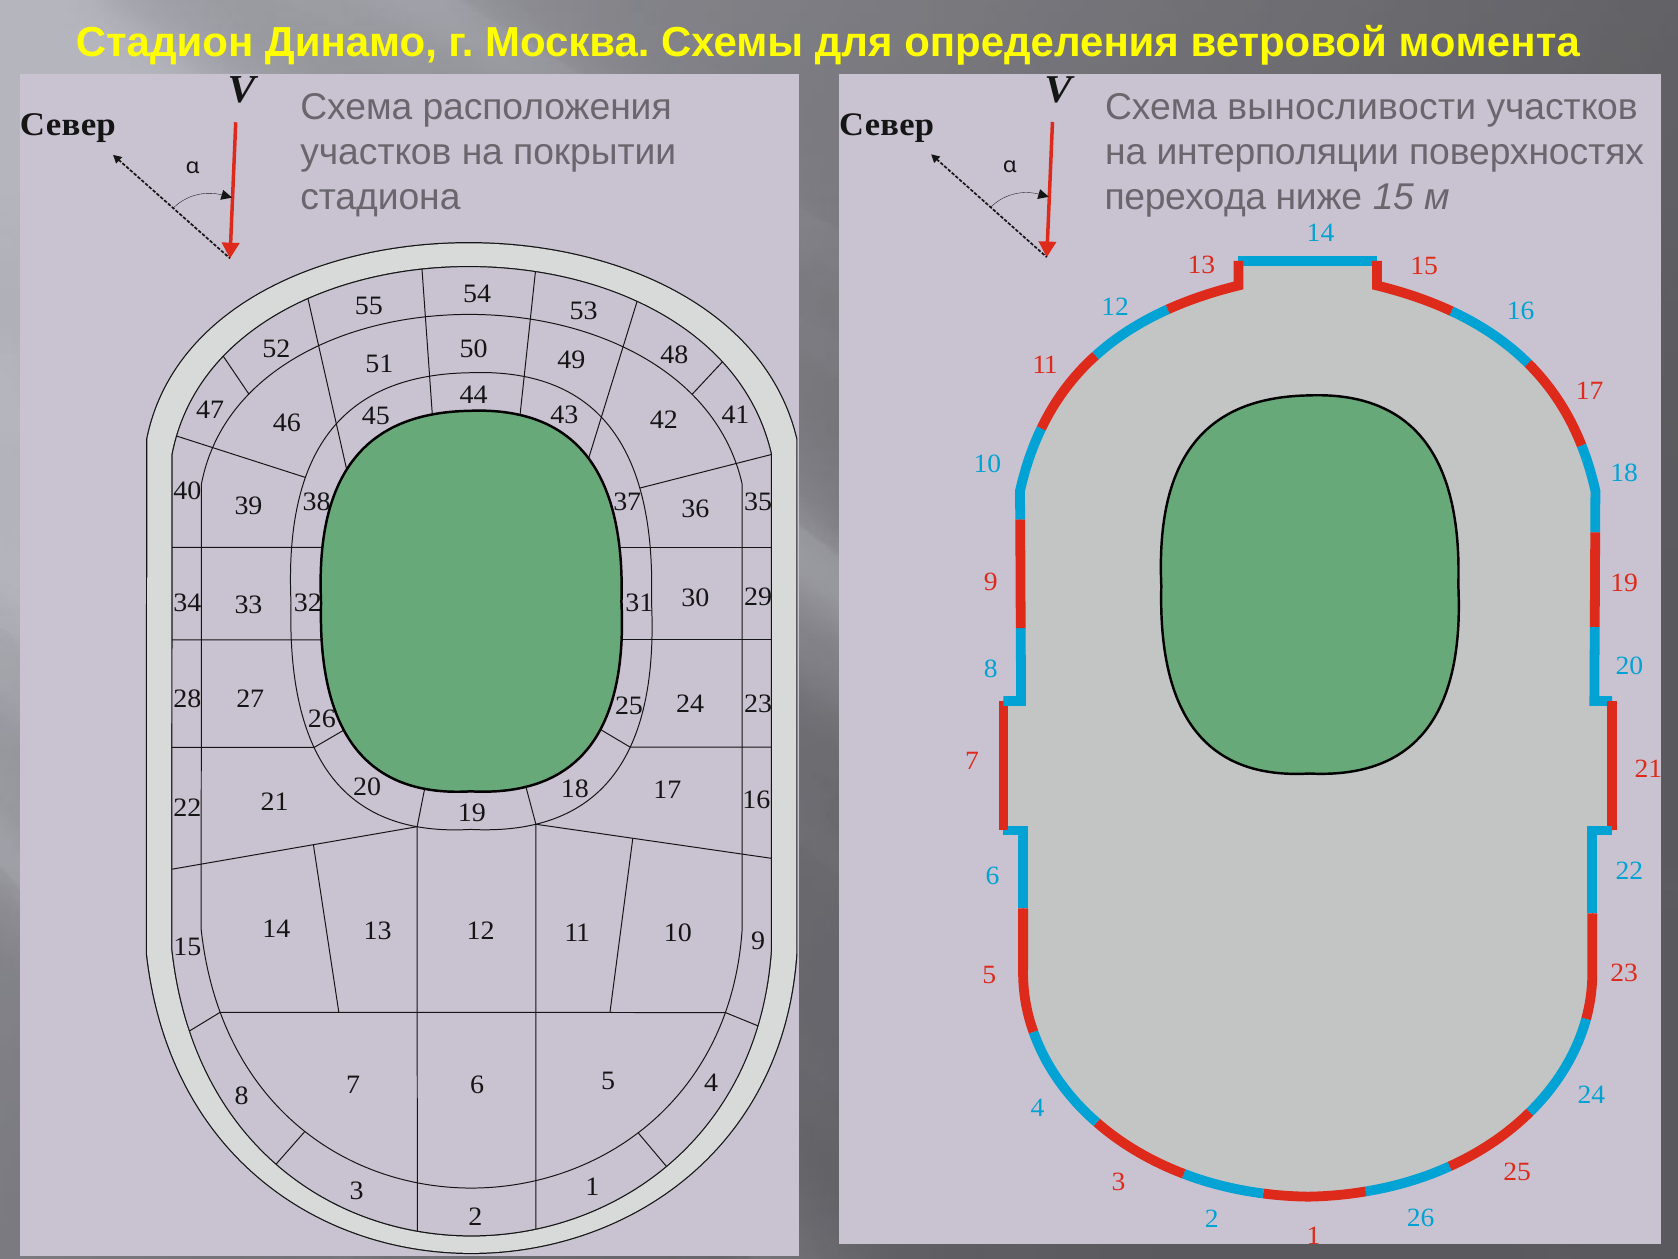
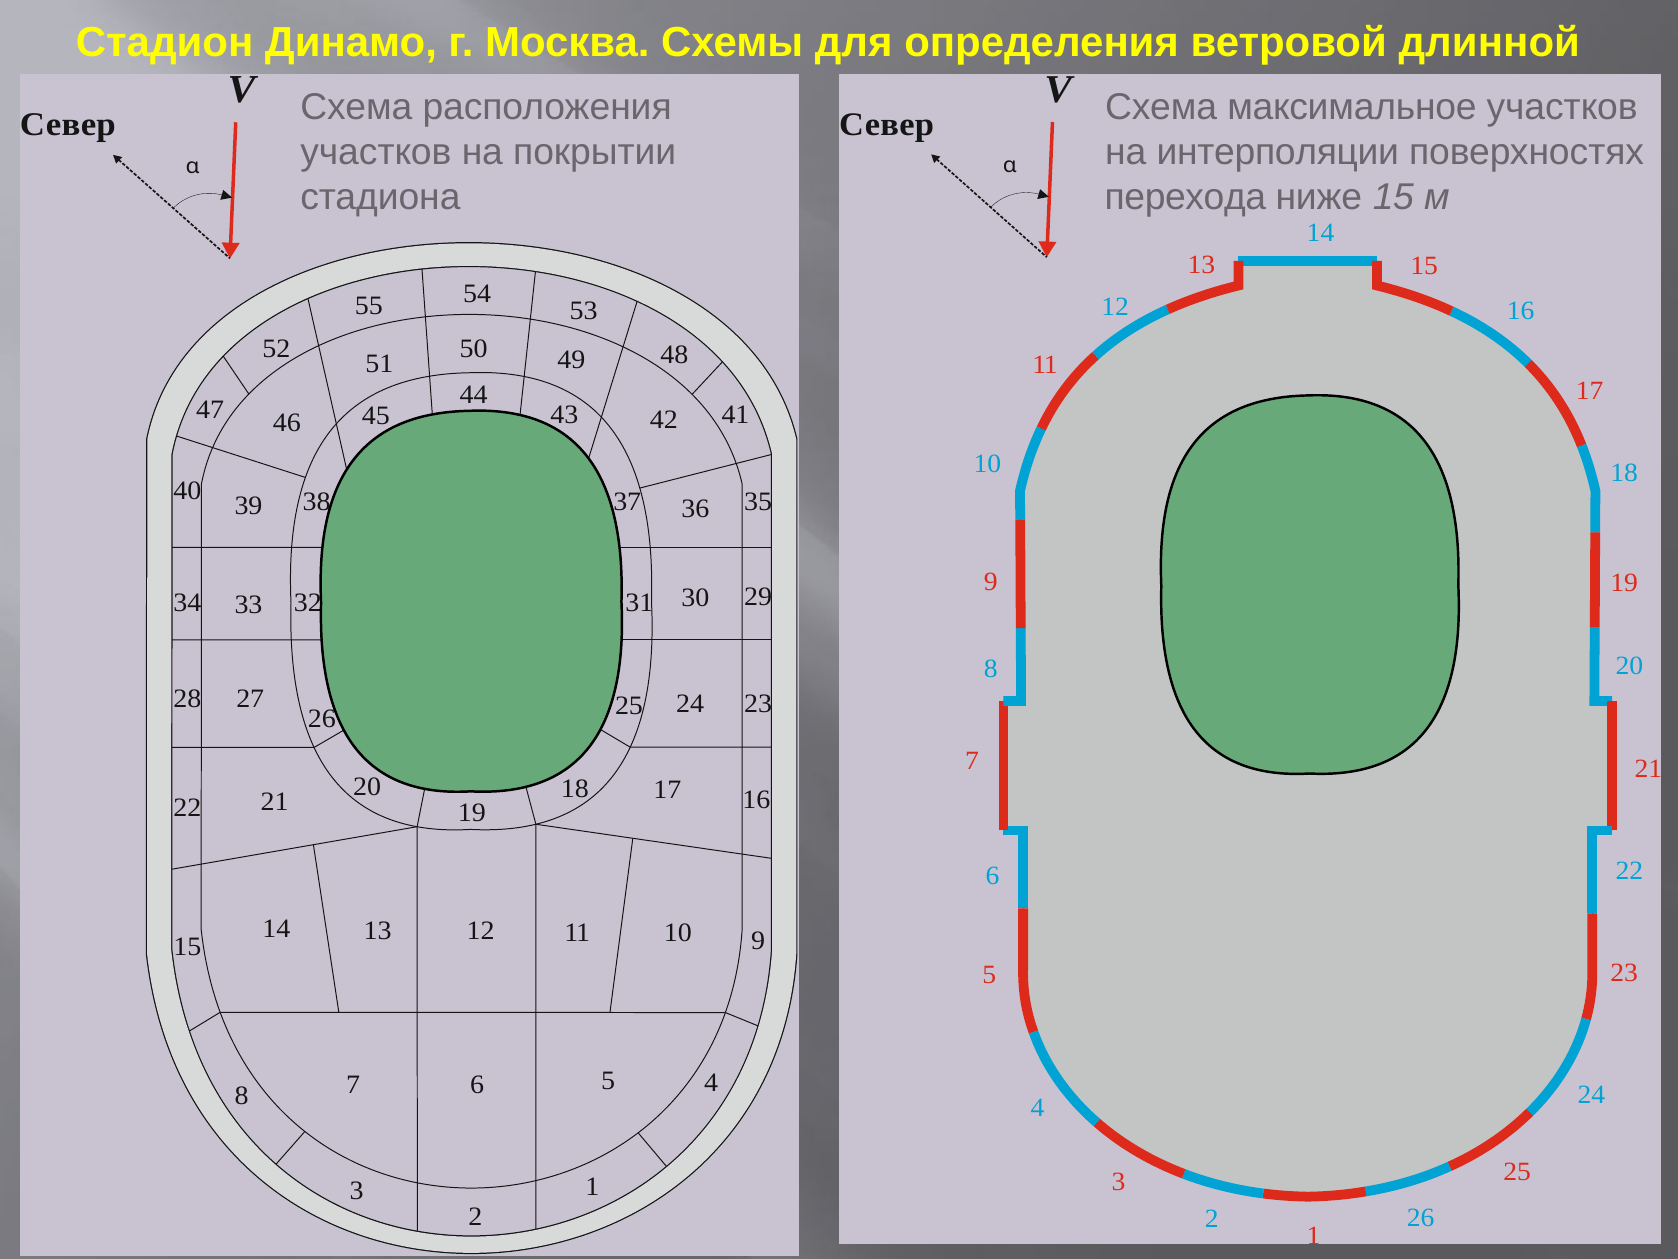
момента: момента -> длинной (1489, 43)
выносливости: выносливости -> максимальное (1352, 107)
